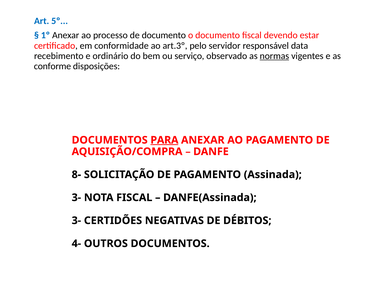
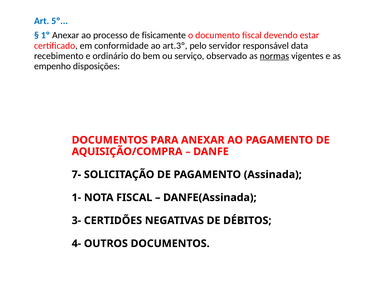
de documento: documento -> fisicamente (164, 35)
conforme: conforme -> empenho (52, 66)
PARA underline: present -> none (164, 140)
8-: 8- -> 7- (76, 175)
3-: 3- -> 1- (76, 198)
